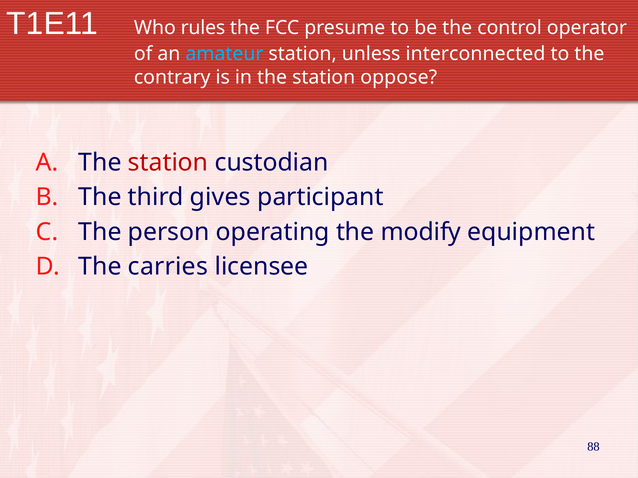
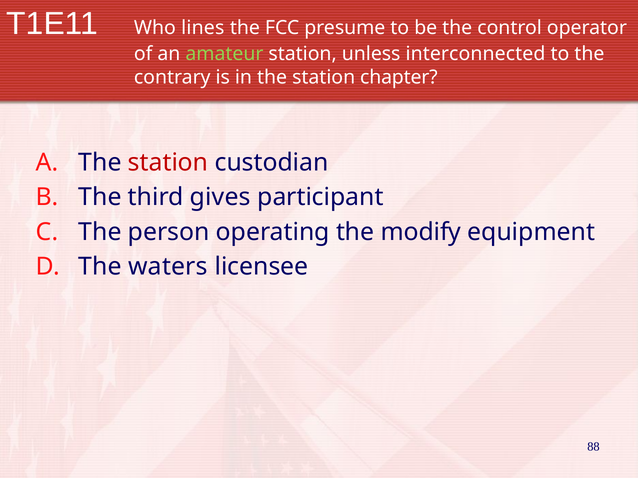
rules: rules -> lines (203, 28)
amateur colour: light blue -> light green (224, 54)
oppose: oppose -> chapter (399, 77)
carries: carries -> waters (168, 267)
